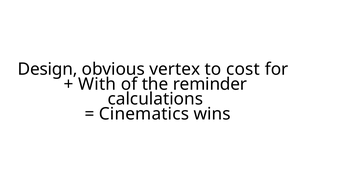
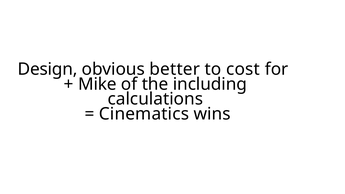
vertex: vertex -> better (175, 69)
With: With -> Mike (97, 84)
reminder: reminder -> including (210, 84)
